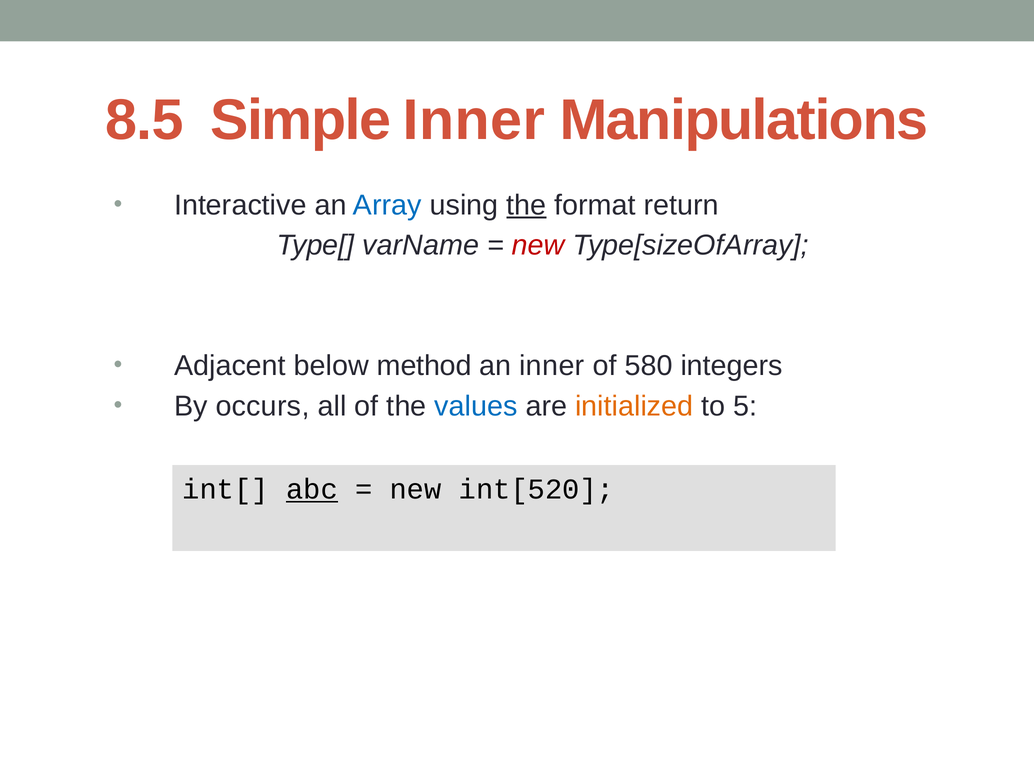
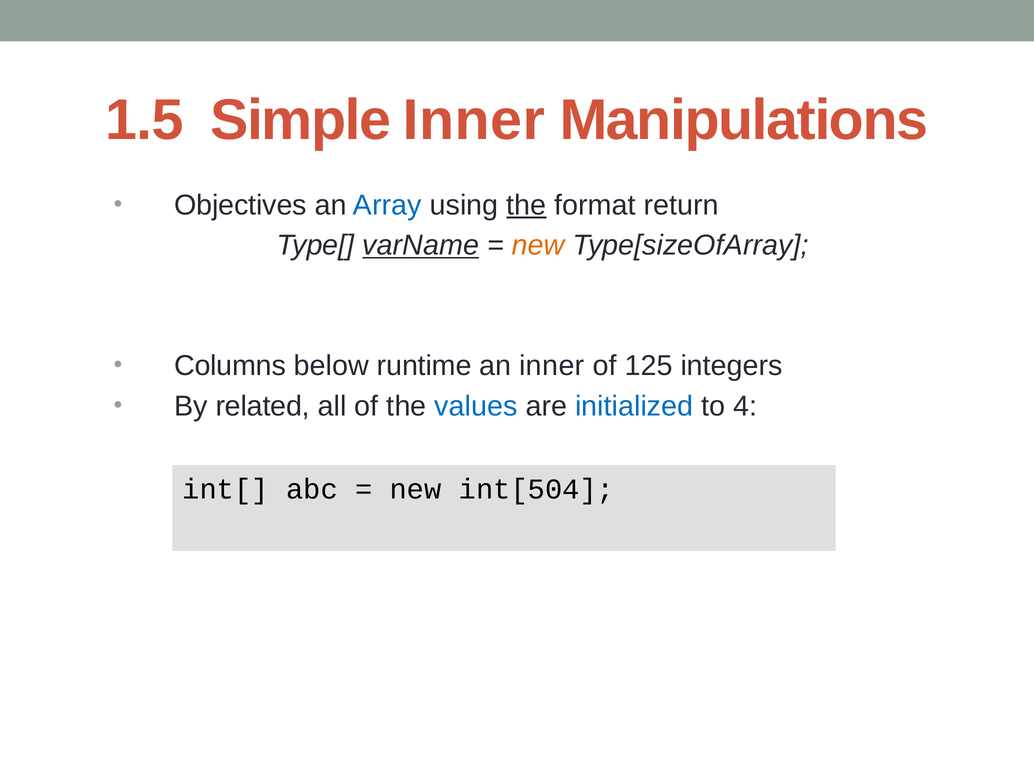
8.5: 8.5 -> 1.5 (144, 120)
Interactive: Interactive -> Objectives (240, 205)
varName underline: none -> present (421, 246)
new colour: red -> orange (538, 246)
Adjacent: Adjacent -> Columns (230, 366)
method: method -> runtime (424, 366)
580: 580 -> 125 (649, 366)
occurs: occurs -> related (263, 406)
initialized colour: orange -> blue (634, 406)
5: 5 -> 4 (745, 406)
abc underline: present -> none (312, 490)
int[520: int[520 -> int[504 (537, 490)
